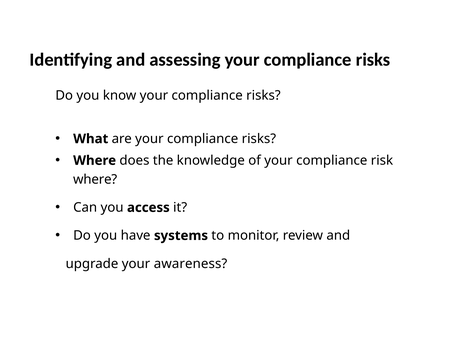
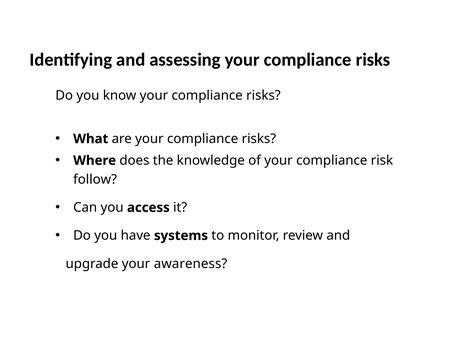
where: where -> follow (95, 180)
